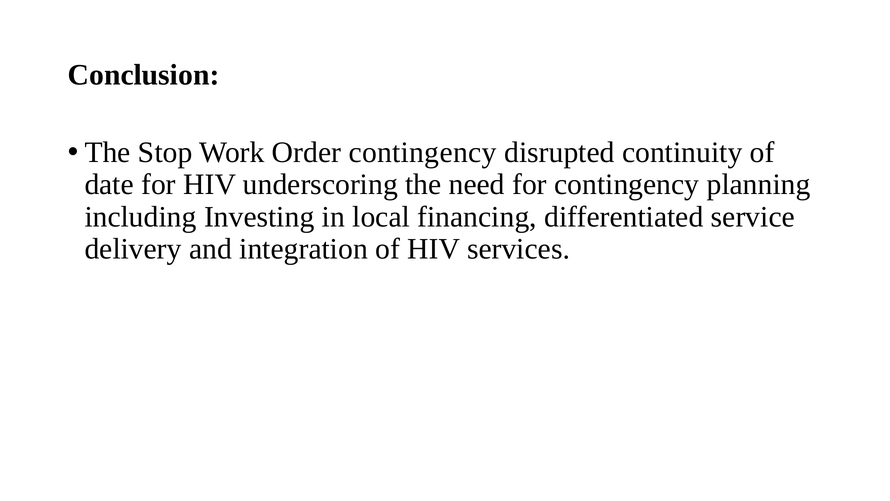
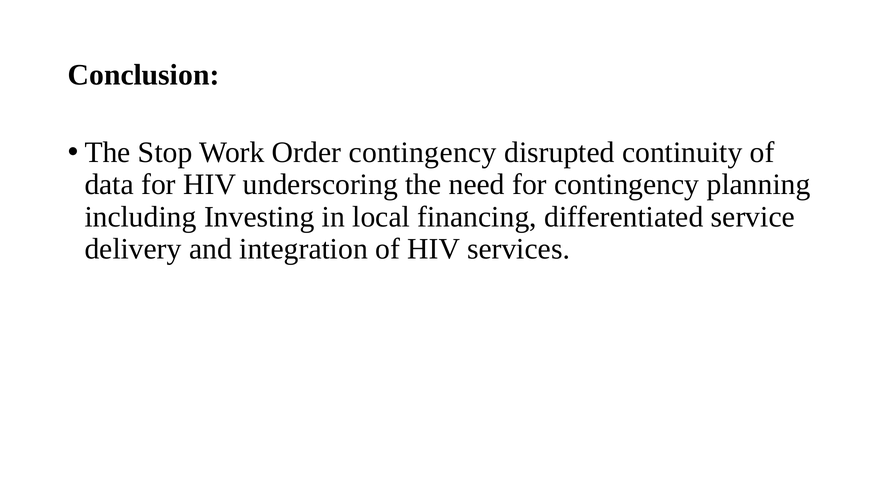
date: date -> data (109, 185)
